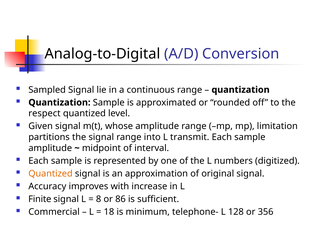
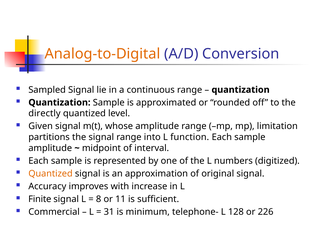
Analog-to-Digital colour: black -> orange (102, 54)
respect: respect -> directly (44, 113)
transmit: transmit -> function (190, 137)
86: 86 -> 11 (120, 199)
18: 18 -> 31 (109, 212)
356: 356 -> 226 (266, 212)
